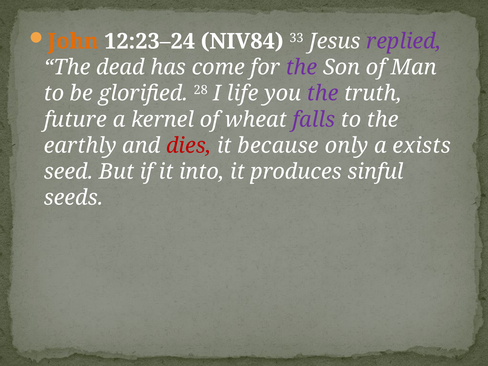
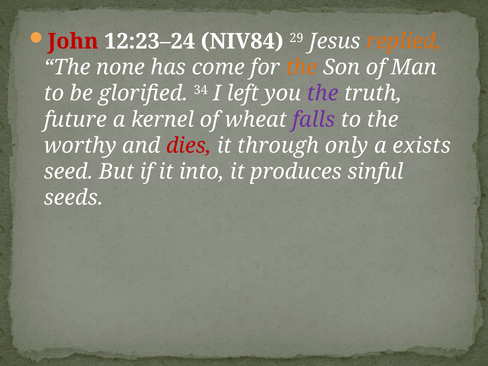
John colour: orange -> red (73, 41)
33: 33 -> 29 (296, 38)
replied colour: purple -> orange (404, 41)
dead: dead -> none (121, 67)
the colour: purple -> orange (302, 67)
28: 28 -> 34 (201, 90)
life: life -> left (243, 93)
earthly: earthly -> worthy (80, 146)
because: because -> through (278, 146)
